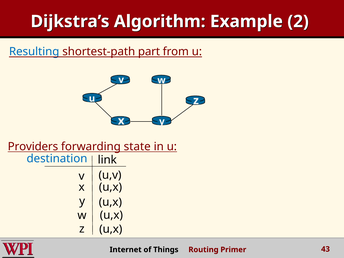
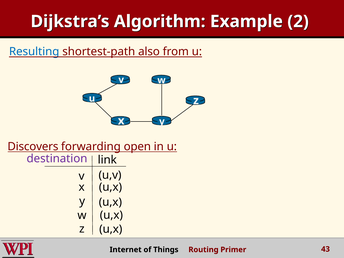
part: part -> also (149, 52)
Providers: Providers -> Discovers (33, 146)
state: state -> open (137, 146)
destination colour: blue -> purple (57, 159)
